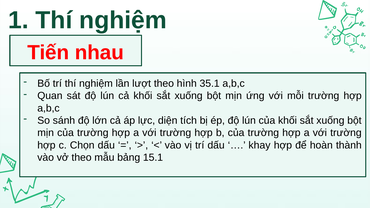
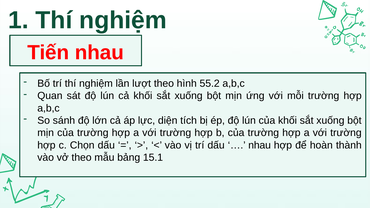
35.1: 35.1 -> 55.2 (210, 84)
khay: khay -> nhau (260, 145)
